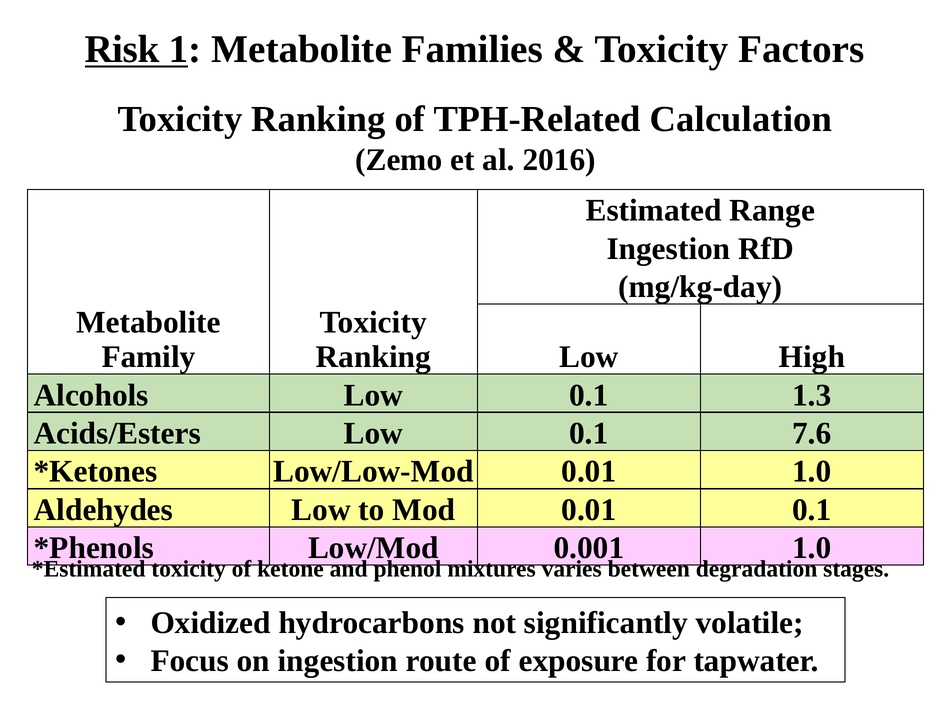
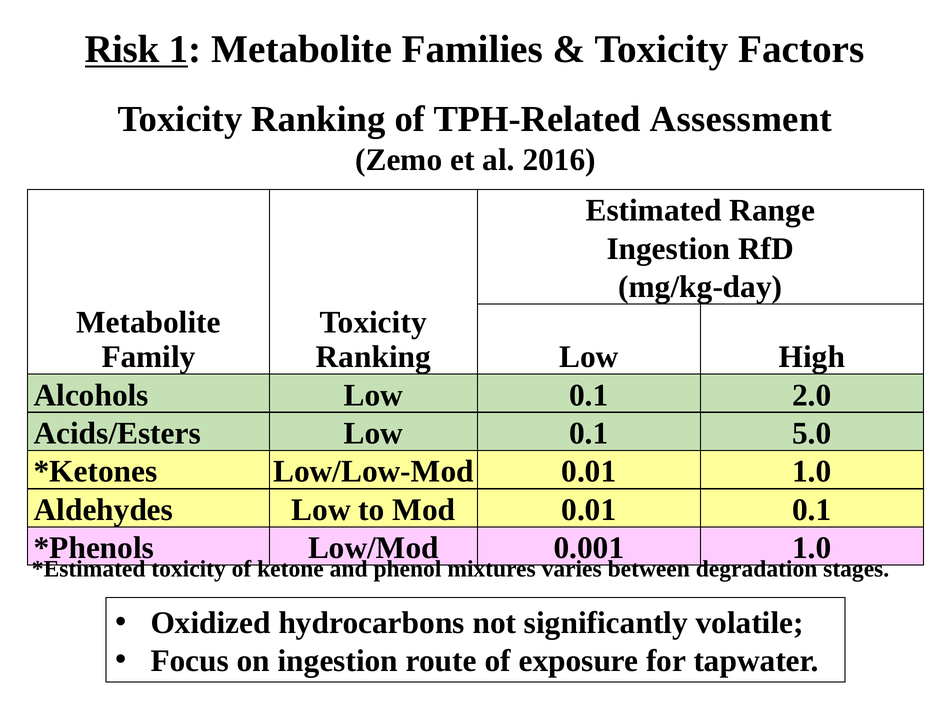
Calculation: Calculation -> Assessment (741, 119)
1.3: 1.3 -> 2.0 (812, 395)
7.6: 7.6 -> 5.0 (812, 433)
